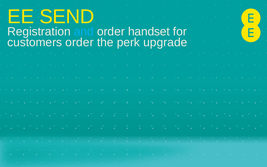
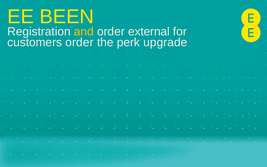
SEND: SEND -> BEEN (67, 17)
and colour: light blue -> yellow (84, 32)
handset: handset -> external (149, 32)
